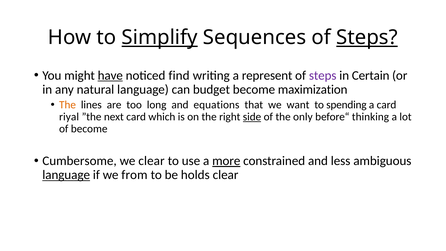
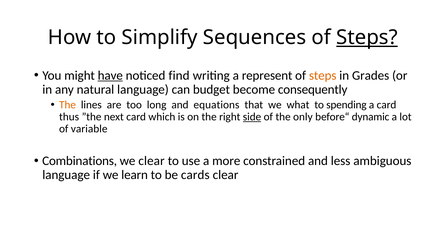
Simplify underline: present -> none (160, 37)
steps colour: purple -> orange (323, 75)
Certain: Certain -> Grades (371, 75)
maximization: maximization -> consequently (313, 89)
want: want -> what (298, 105)
riyal: riyal -> thus (69, 117)
thinking: thinking -> dynamic (371, 117)
of become: become -> variable (89, 129)
Cumbersome: Cumbersome -> Combinations (80, 161)
more underline: present -> none (226, 161)
language underline: present -> none (66, 175)
from: from -> learn (135, 175)
holds: holds -> cards (195, 175)
